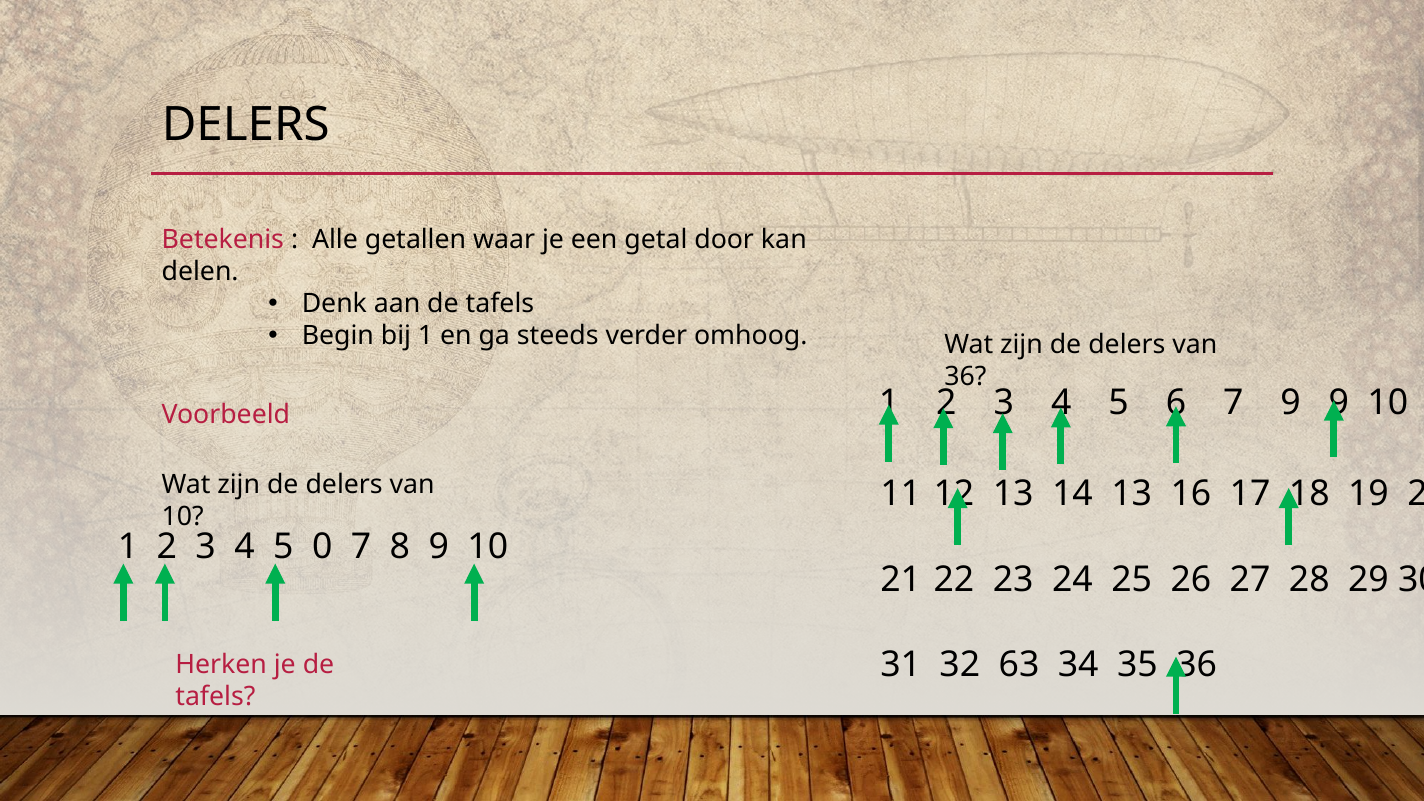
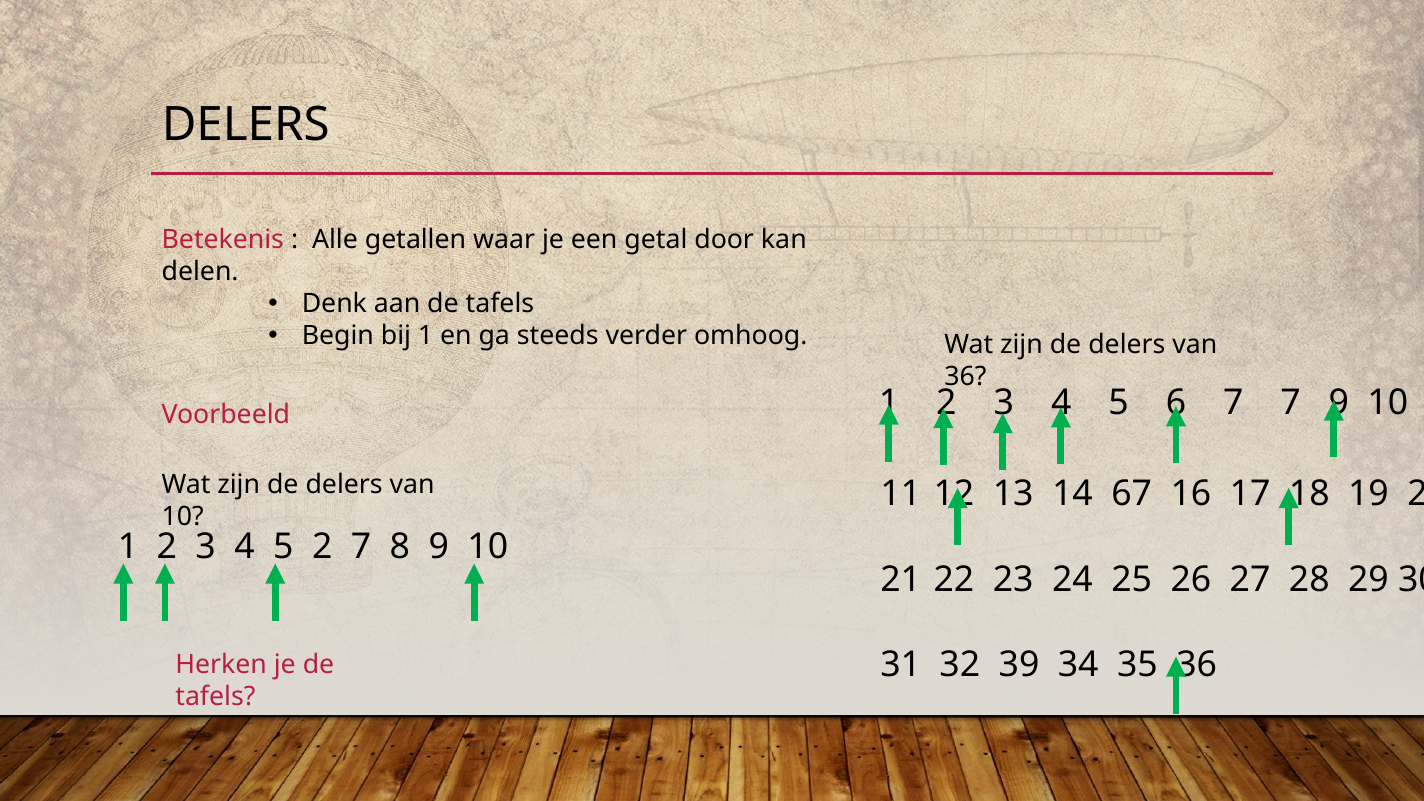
7 9: 9 -> 7 (1291, 403)
14 13: 13 -> 67 (1132, 494)
0: 0 -> 2 (322, 547)
63: 63 -> 39 (1019, 665)
